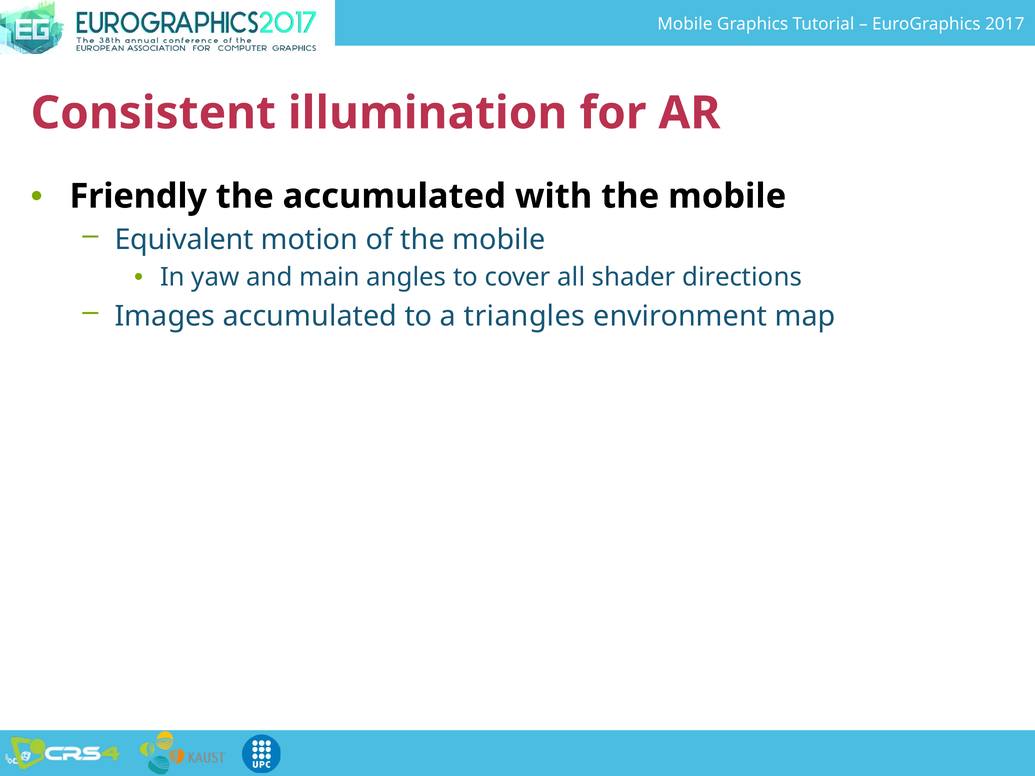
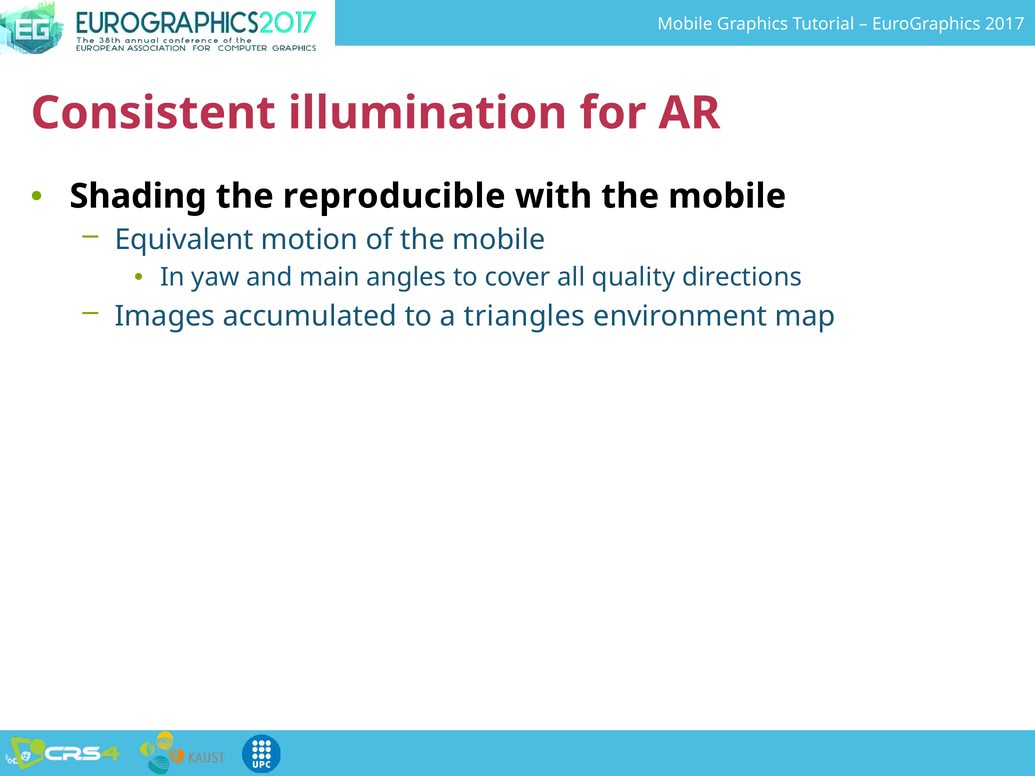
Friendly: Friendly -> Shading (138, 196)
the accumulated: accumulated -> reproducible (394, 196)
shader: shader -> quality (634, 277)
